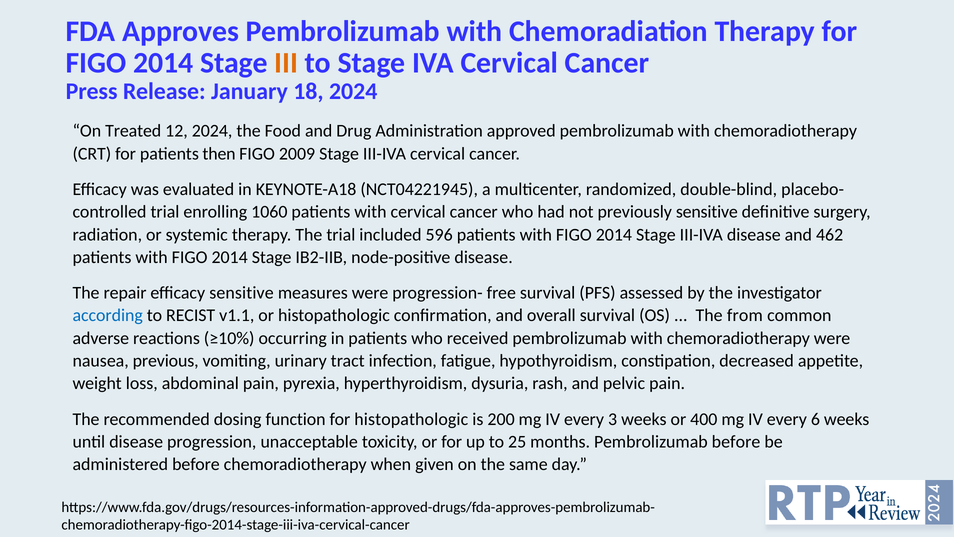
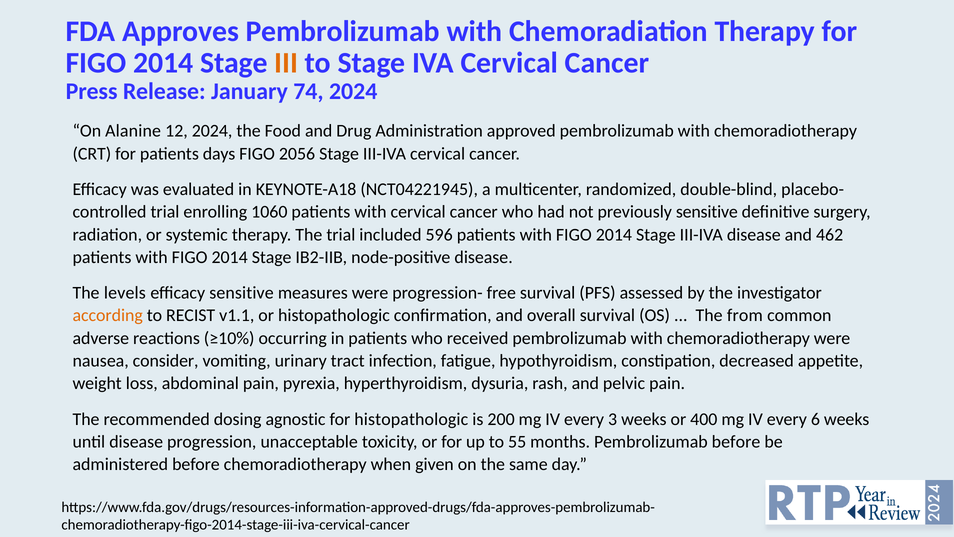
18: 18 -> 74 (308, 91)
Treated: Treated -> Alanine (133, 131)
then: then -> days (219, 154)
2009: 2009 -> 2056 (297, 154)
repair: repair -> levels (125, 293)
according colour: blue -> orange (108, 315)
previous: previous -> consider (166, 360)
function: function -> agnostic (296, 419)
25: 25 -> 55 (517, 441)
